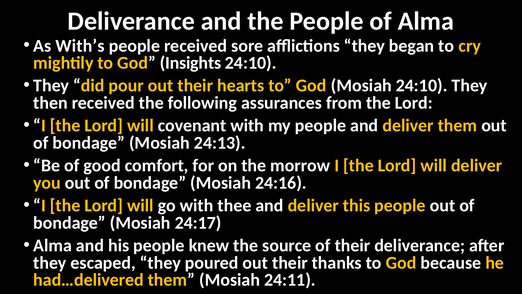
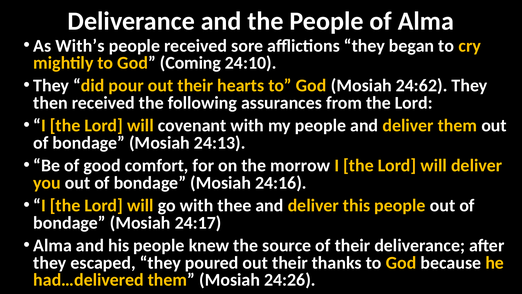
Insights: Insights -> Coming (190, 63)
Mosiah 24:10: 24:10 -> 24:62 (422, 86)
24:11: 24:11 -> 24:26 (290, 280)
